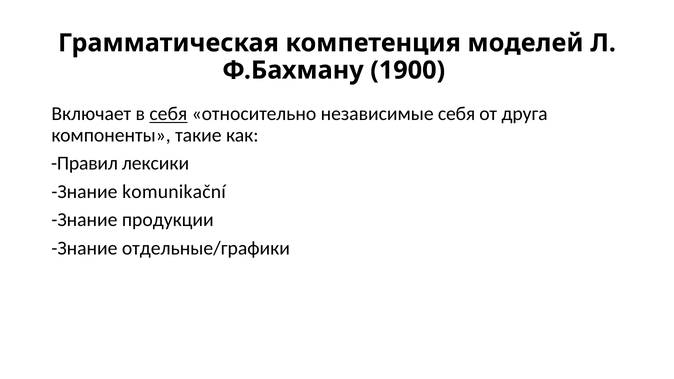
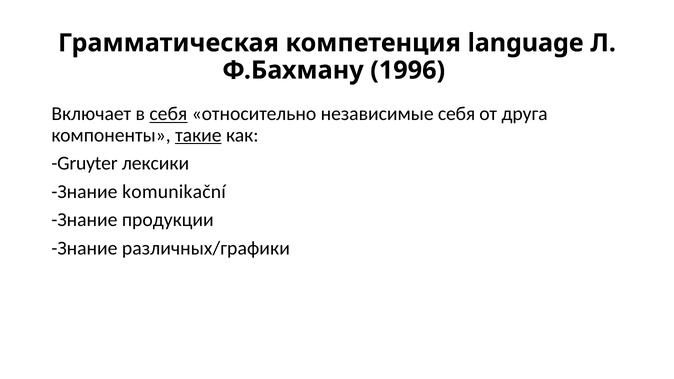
моделей: моделей -> language (526, 43)
1900: 1900 -> 1996 (408, 70)
такие underline: none -> present (198, 135)
Правил: Правил -> Gruyter (85, 163)
отдельные/графики: отдельные/графики -> различных/графики (206, 248)
